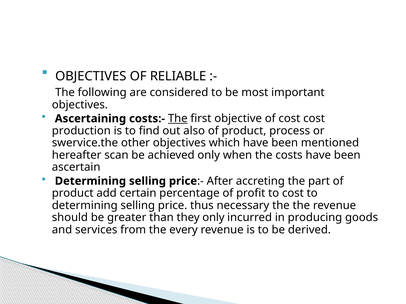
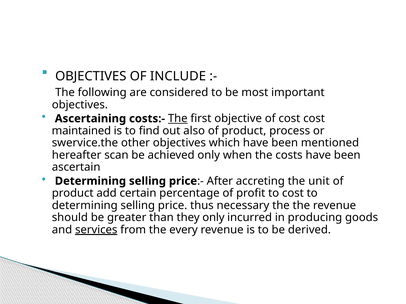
RELIABLE: RELIABLE -> INCLUDE (178, 76)
production: production -> maintained (81, 131)
part: part -> unit (319, 181)
services underline: none -> present (96, 230)
